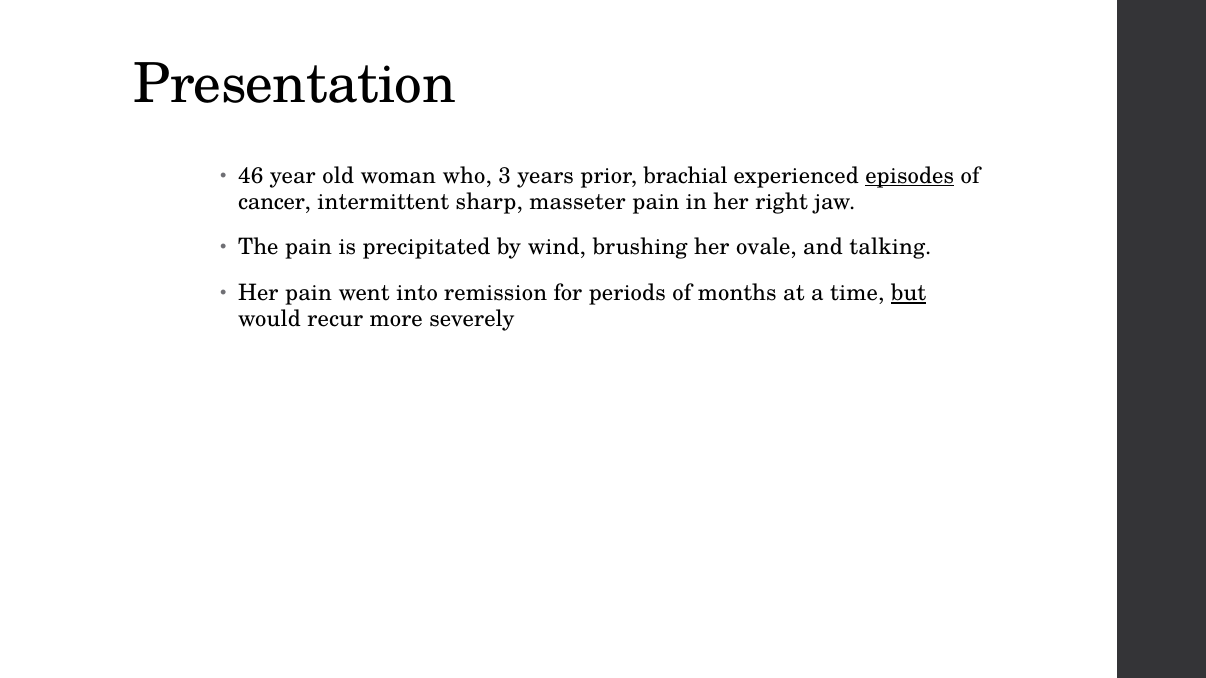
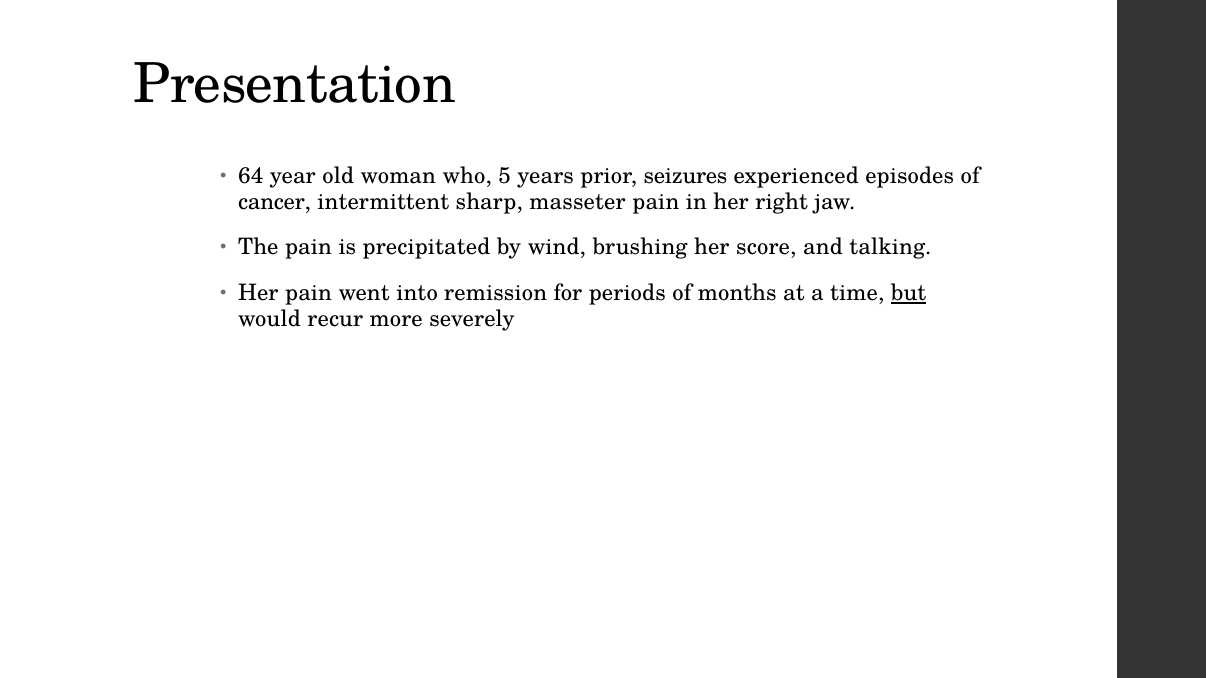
46: 46 -> 64 (251, 176)
3: 3 -> 5 (505, 176)
brachial: brachial -> seizures (686, 176)
episodes underline: present -> none (910, 176)
ovale: ovale -> score (766, 248)
